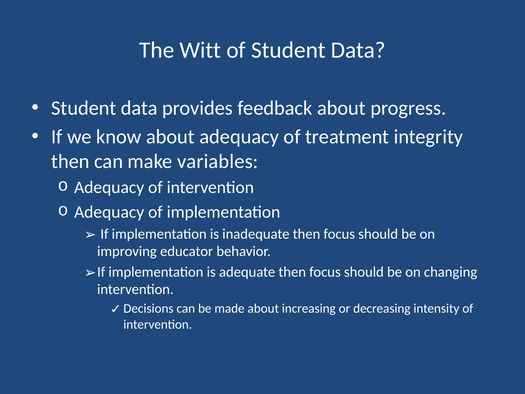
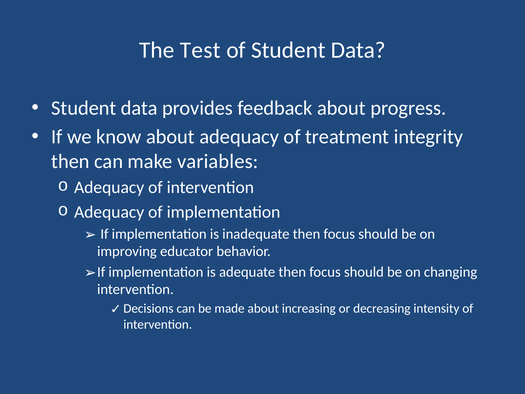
Witt: Witt -> Test (200, 50)
